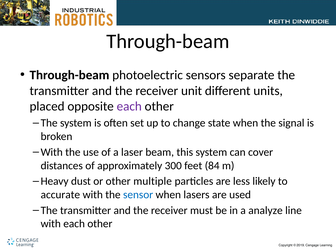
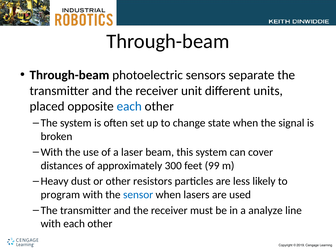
each colour: purple -> blue (129, 106)
84: 84 -> 99 (212, 166)
multiple: multiple -> resistors (153, 181)
accurate: accurate -> program (60, 195)
